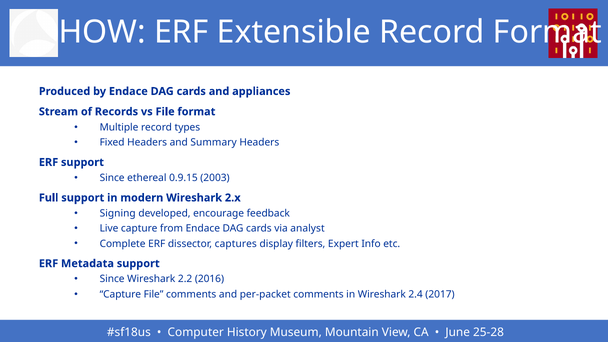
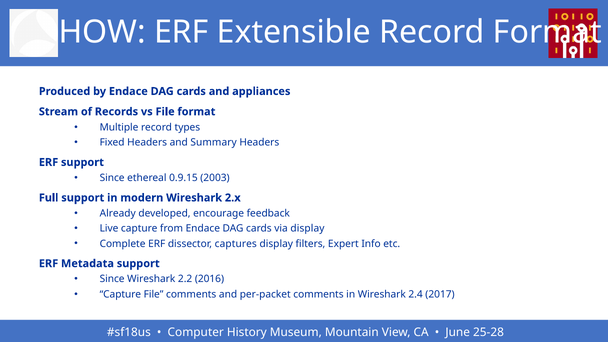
Signing: Signing -> Already (118, 213)
via analyst: analyst -> display (307, 229)
